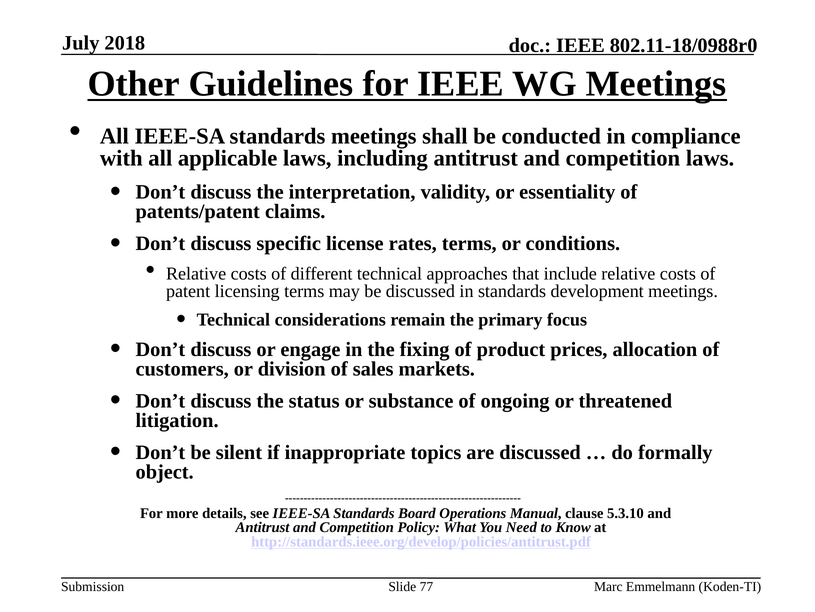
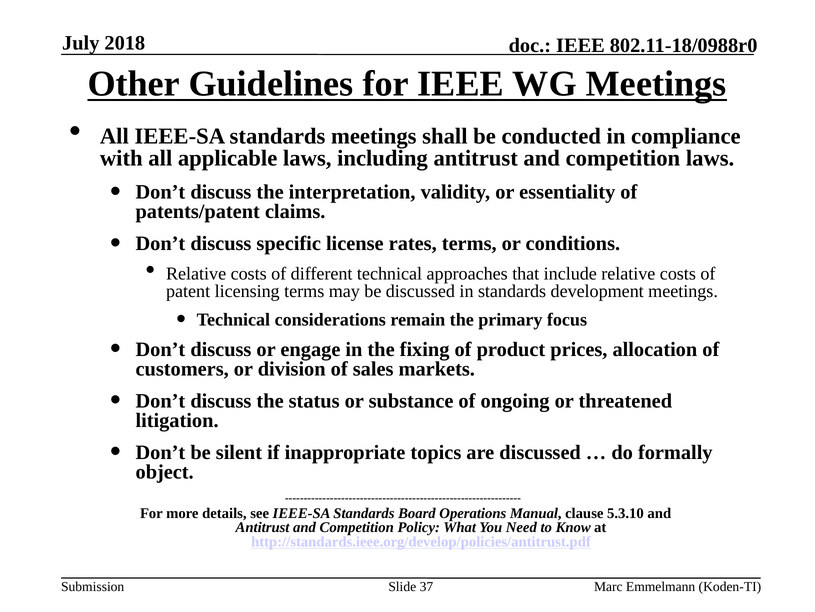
77: 77 -> 37 (426, 586)
